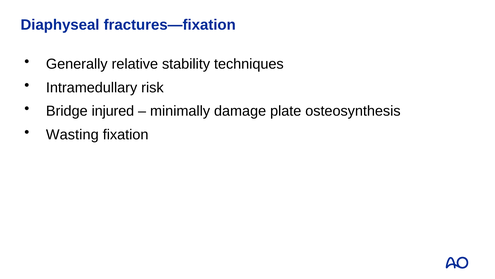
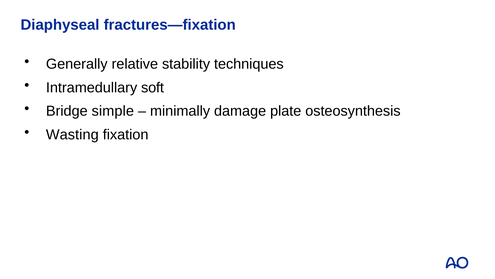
risk: risk -> soft (153, 87)
injured: injured -> simple (113, 111)
